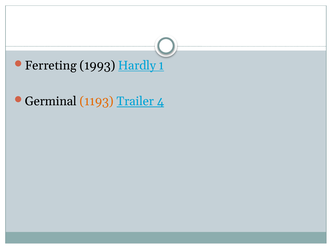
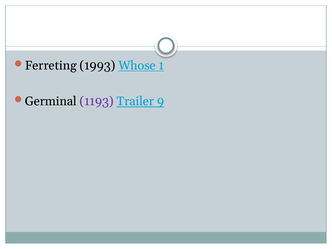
Hardly: Hardly -> Whose (137, 65)
1193 colour: orange -> purple (97, 101)
4: 4 -> 9 (161, 101)
